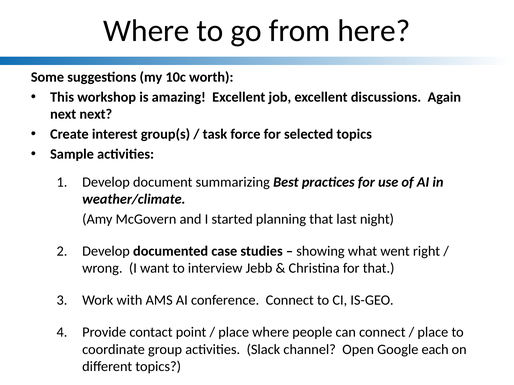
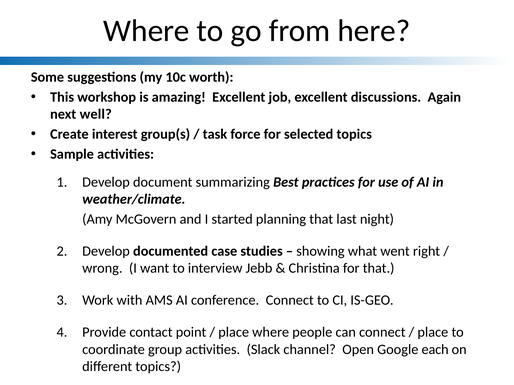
next next: next -> well (96, 114)
